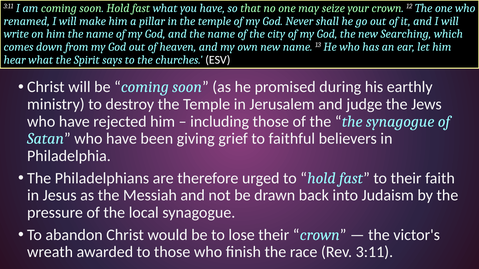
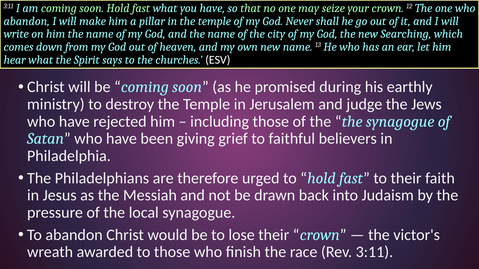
renamed: renamed -> abandon (27, 21)
